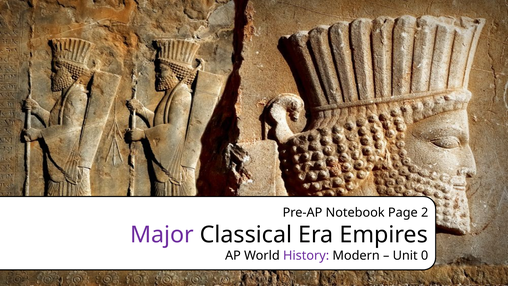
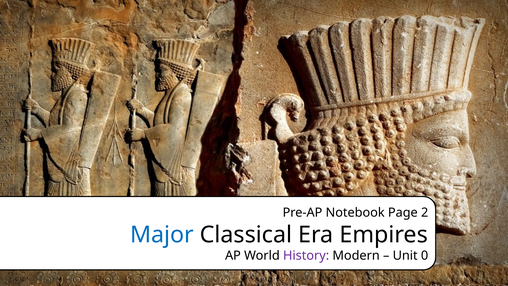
Major colour: purple -> blue (162, 235)
